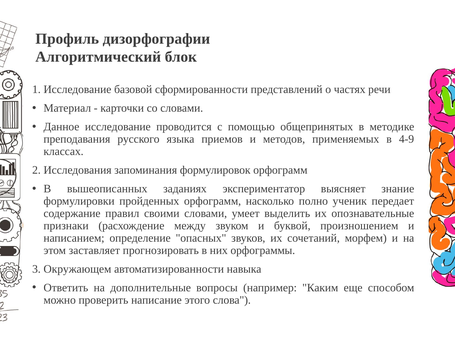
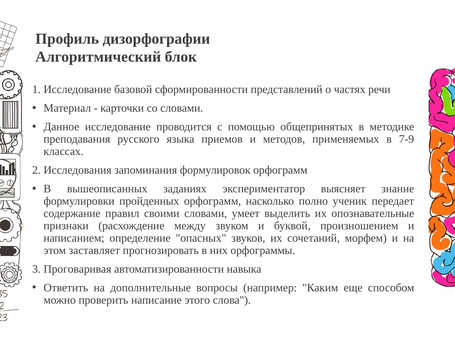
4-9: 4-9 -> 7-9 (407, 139)
Окружающем: Окружающем -> Проговаривая (77, 268)
